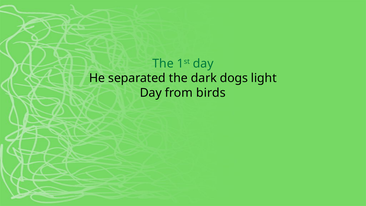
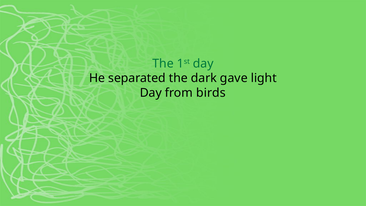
dogs: dogs -> gave (234, 78)
